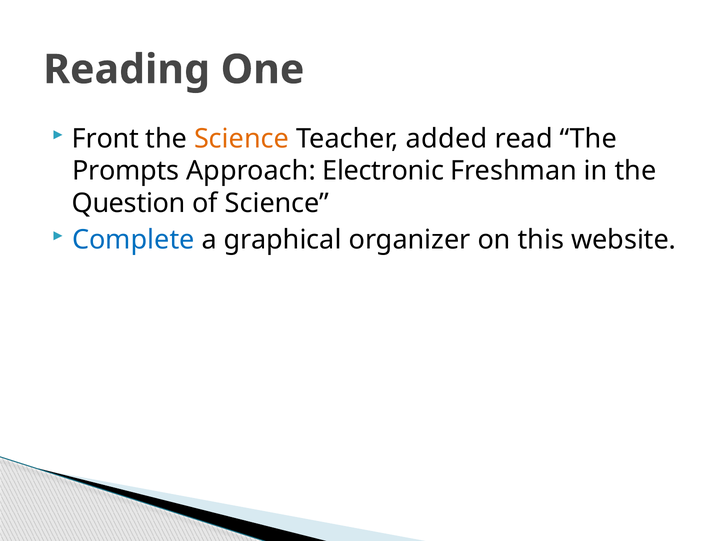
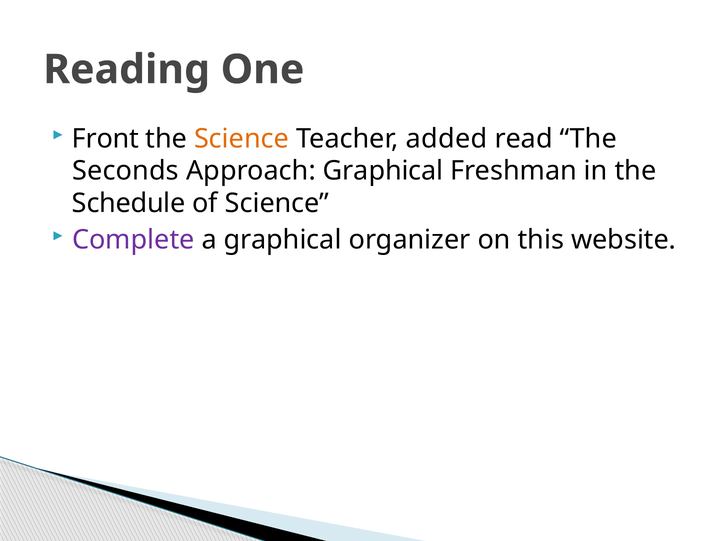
Prompts: Prompts -> Seconds (125, 171)
Approach Electronic: Electronic -> Graphical (383, 171)
Question: Question -> Schedule (129, 203)
Complete colour: blue -> purple (133, 240)
